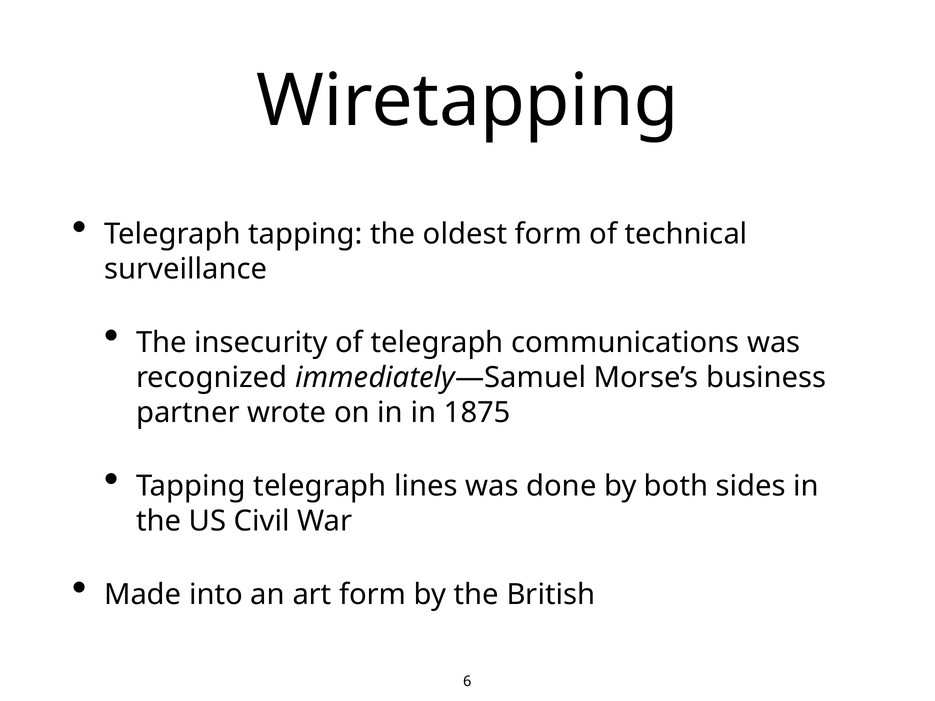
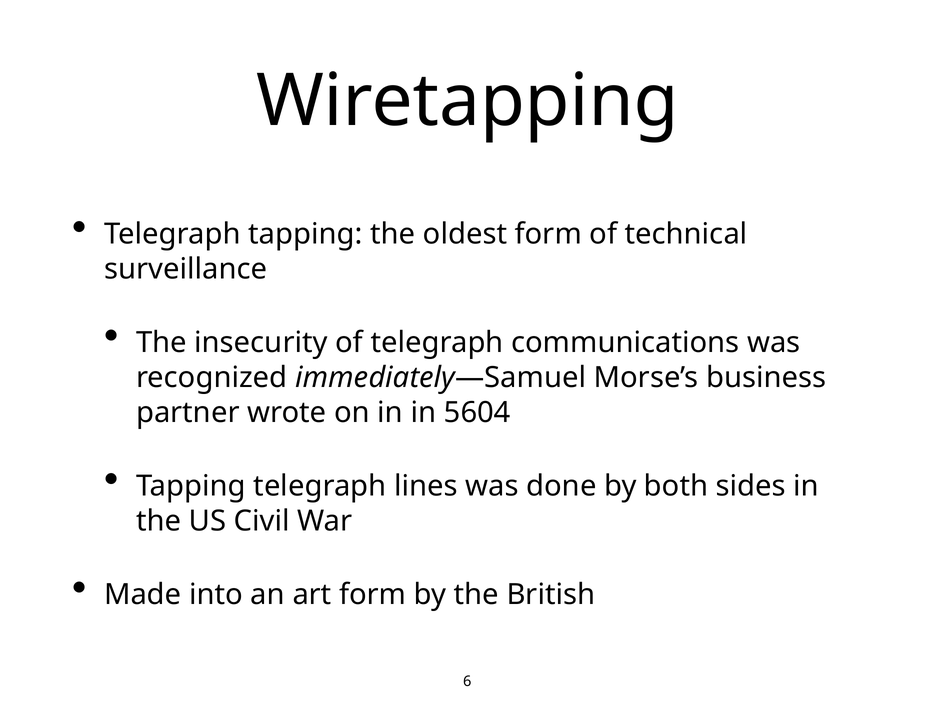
1875: 1875 -> 5604 (477, 413)
